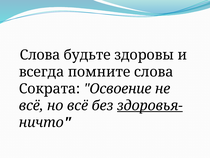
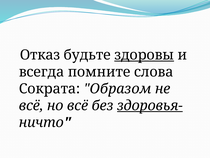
Слова: Слова -> Отказ (40, 55)
здоровы underline: none -> present (144, 55)
Освоение: Освоение -> Образом (117, 88)
